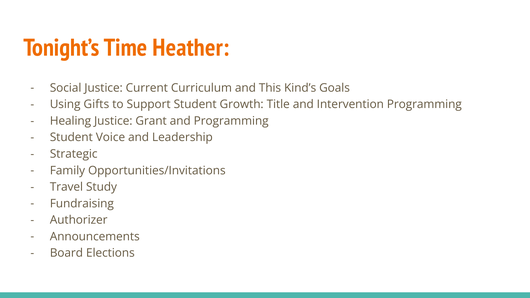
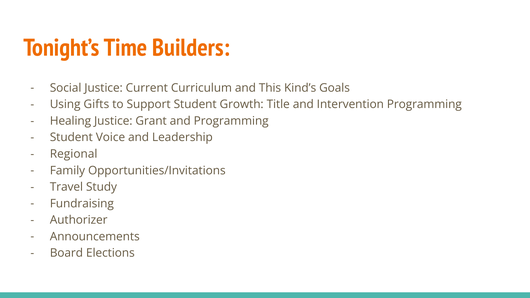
Heather: Heather -> Builders (191, 48)
Strategic: Strategic -> Regional (74, 154)
